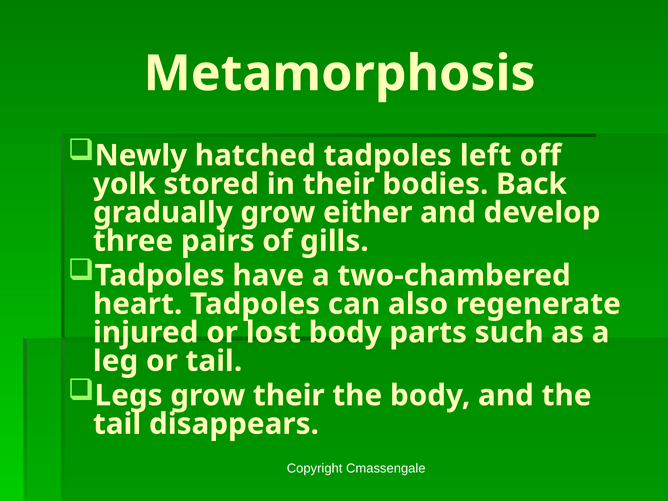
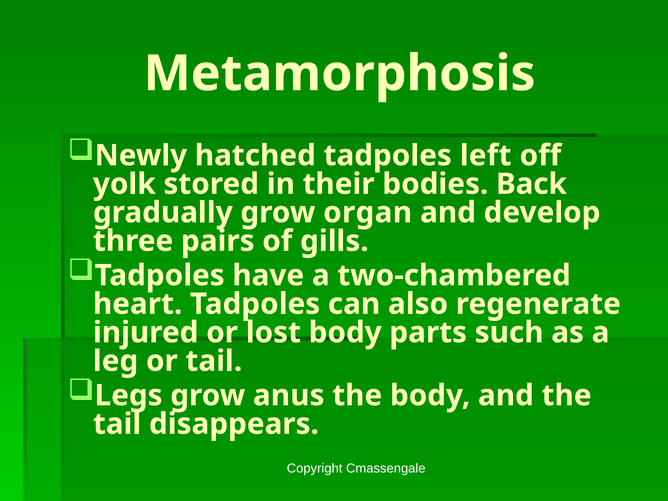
either: either -> organ (368, 213)
grow their: their -> anus (289, 395)
